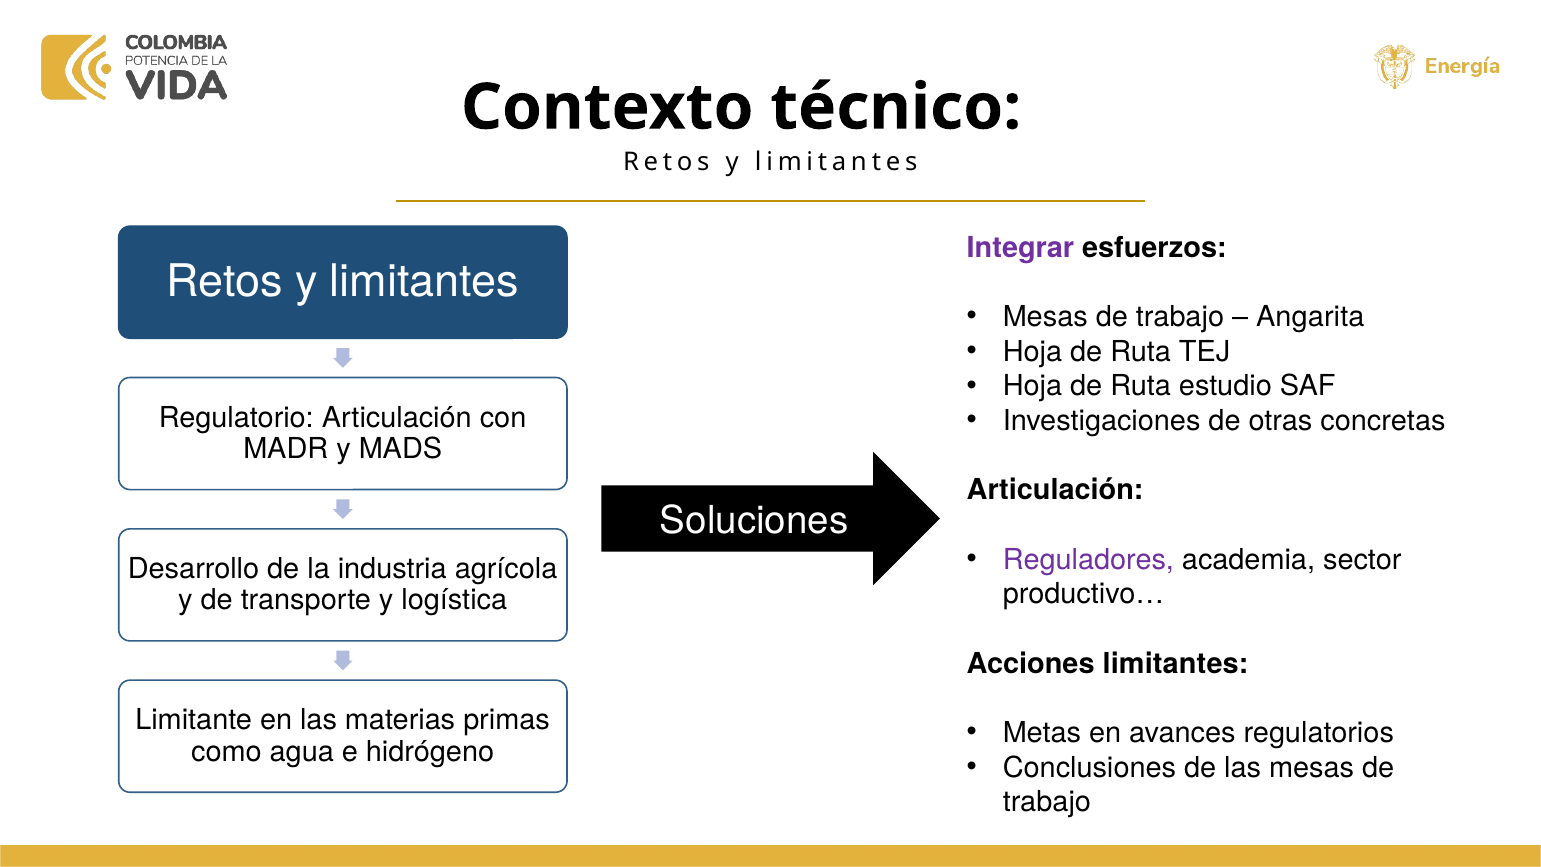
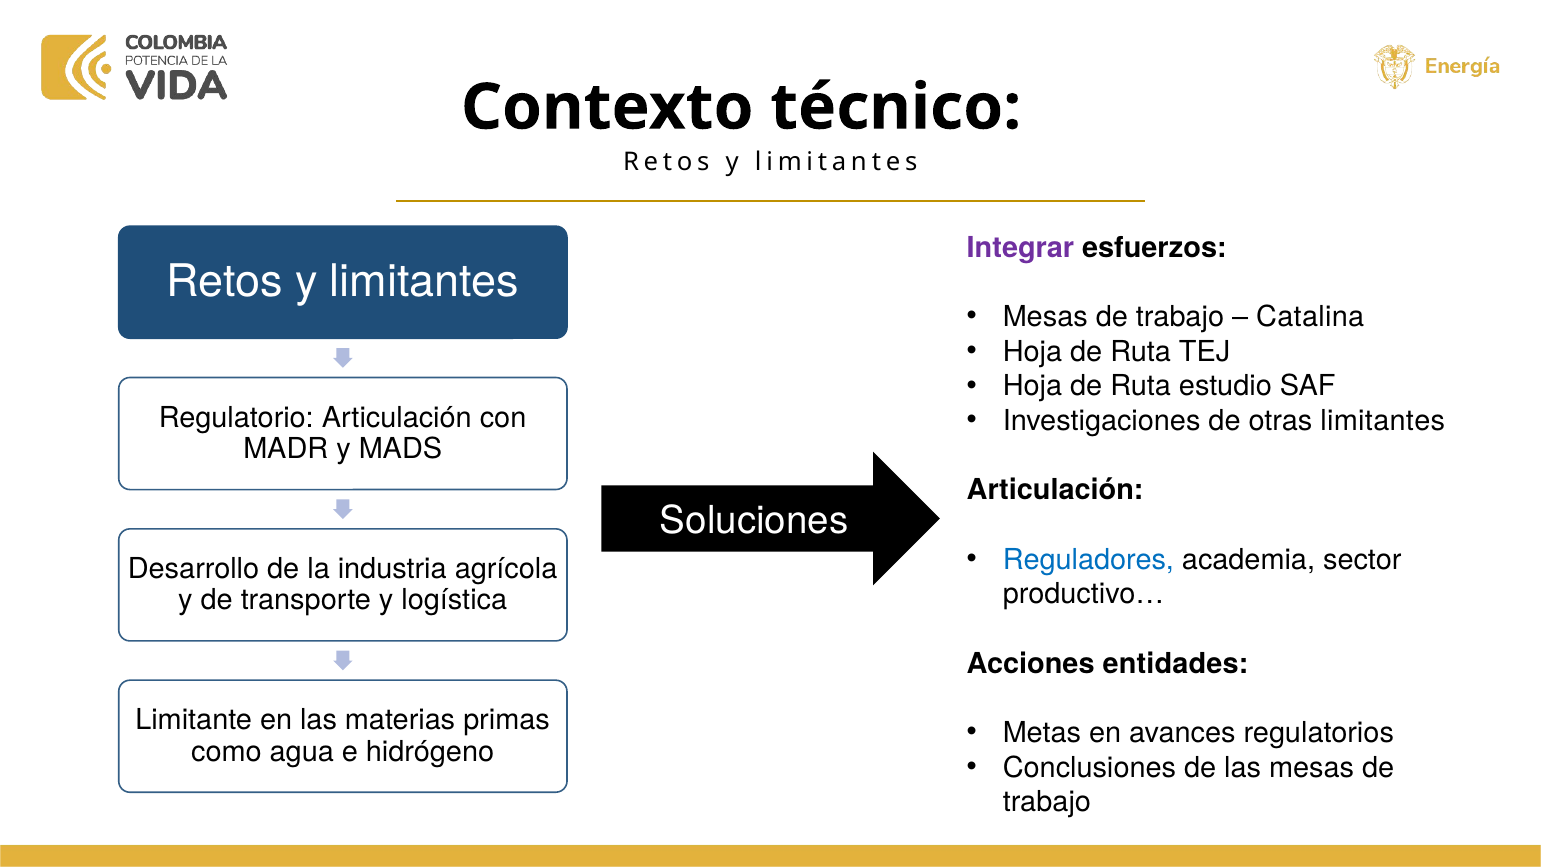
Angarita: Angarita -> Catalina (1310, 317)
otras concretas: concretas -> limitantes (1383, 421)
Reguladores colour: purple -> blue (1088, 559)
Acciones limitantes: limitantes -> entidades (1176, 663)
